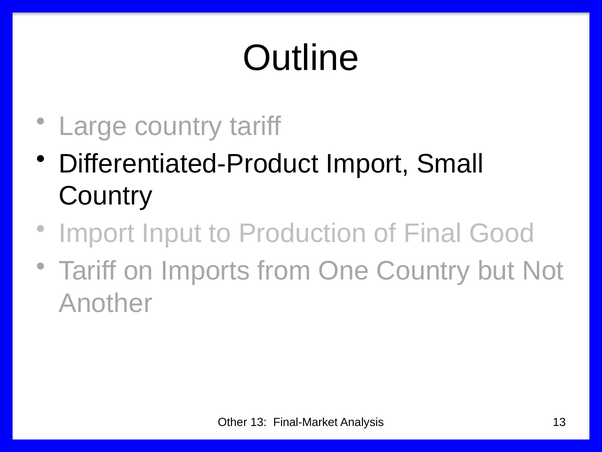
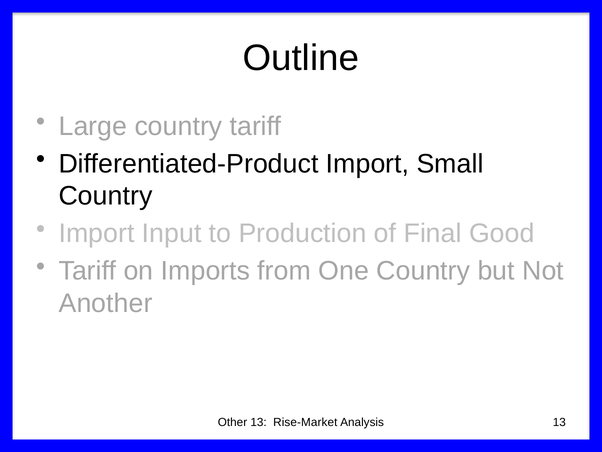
Final-Market: Final-Market -> Rise-Market (305, 422)
